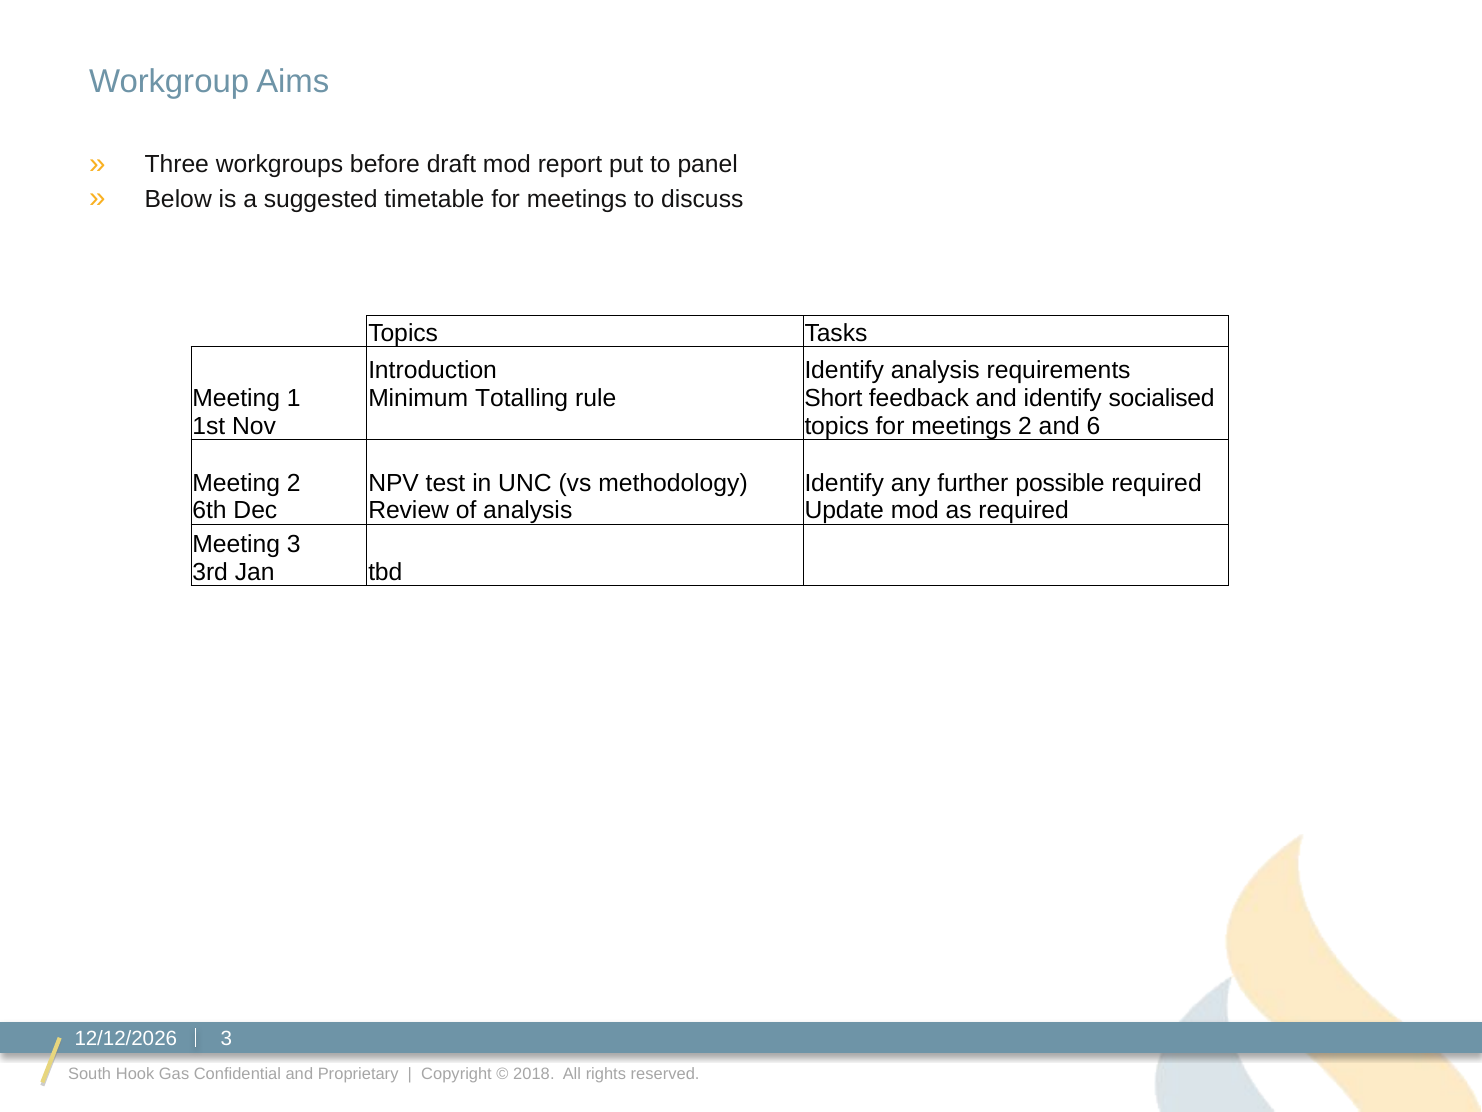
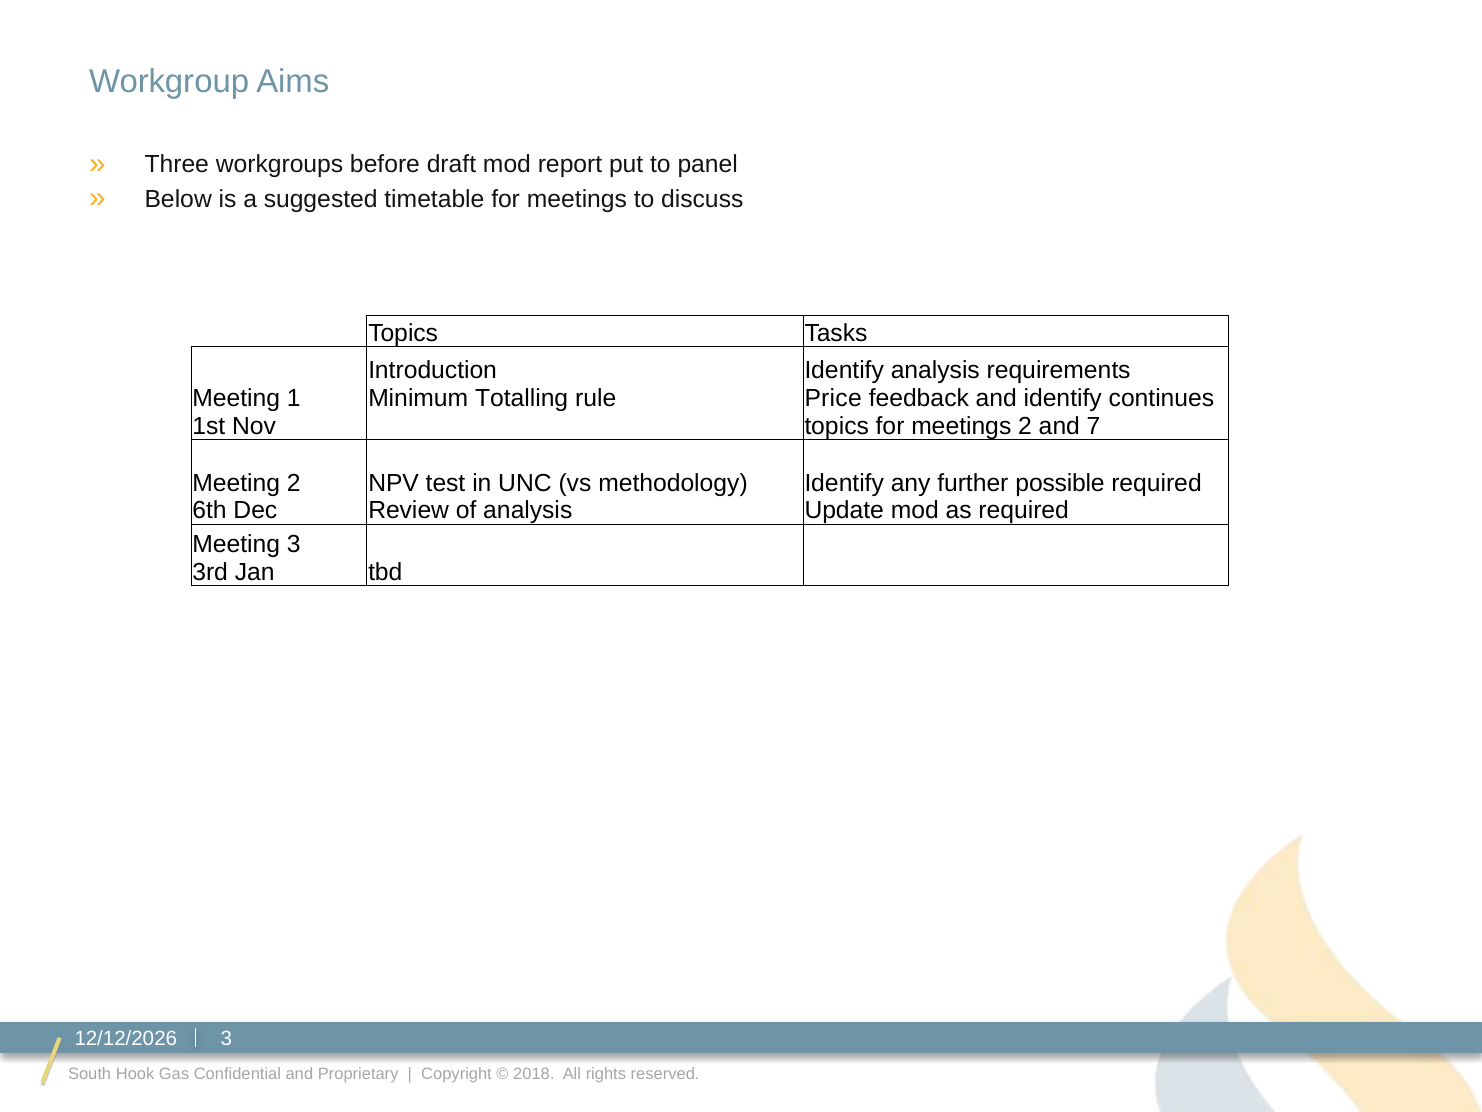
Short: Short -> Price (833, 398)
socialised: socialised -> continues (1161, 398)
6: 6 -> 7 (1094, 426)
